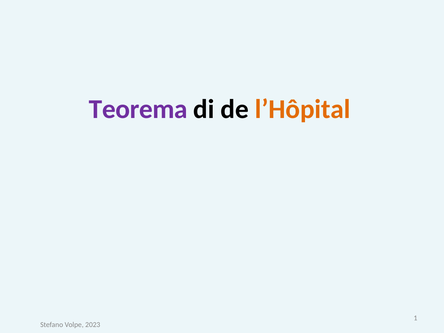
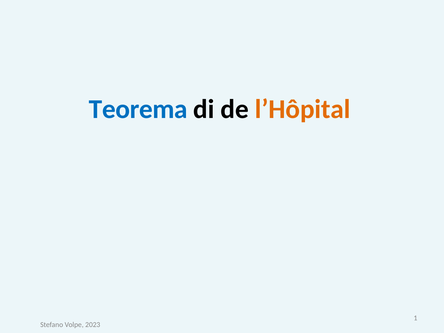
Teorema colour: purple -> blue (138, 109)
